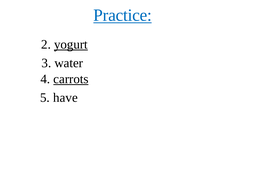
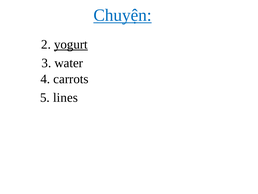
Practice: Practice -> Chuyện (123, 15)
carrots underline: present -> none (71, 79)
have: have -> lines (65, 97)
